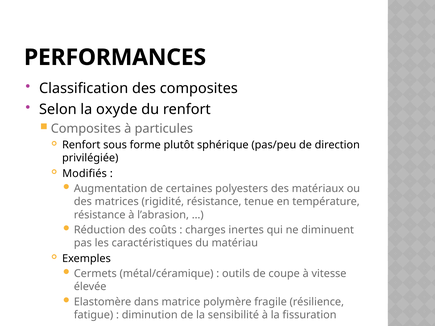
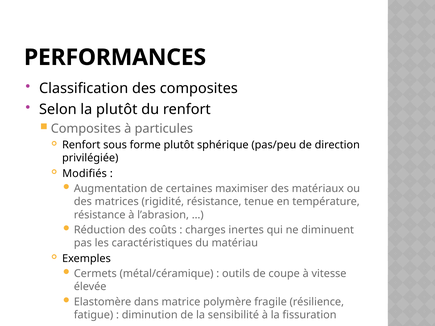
la oxyde: oxyde -> plutôt (117, 109)
polyesters: polyesters -> maximiser (242, 189)
